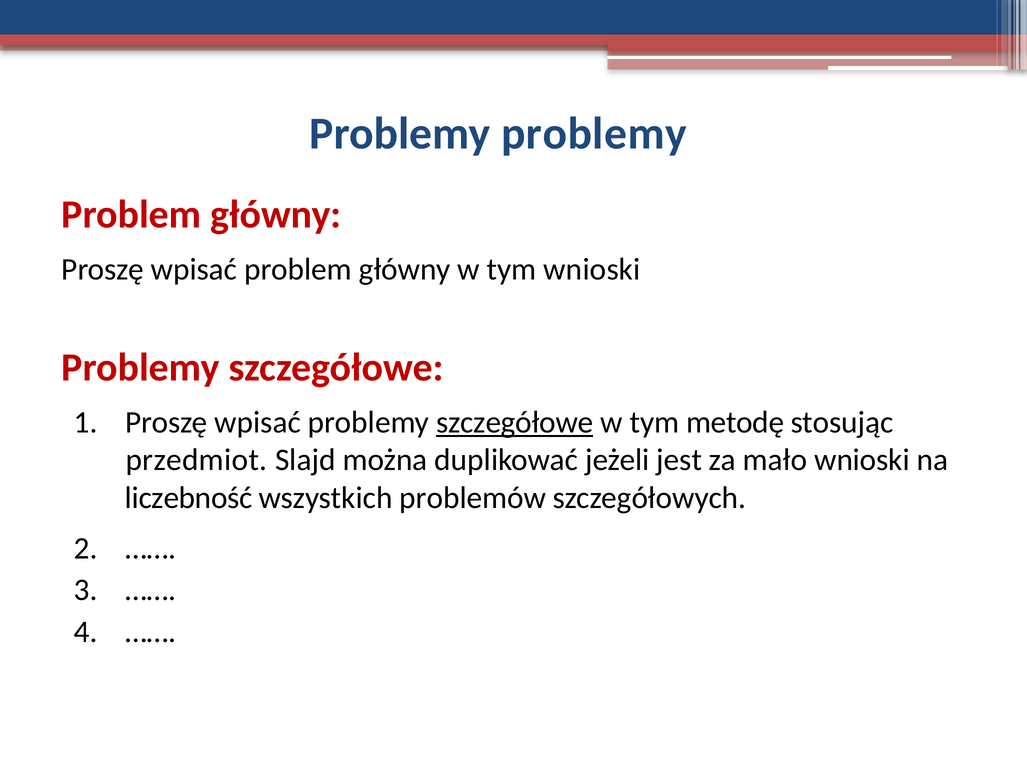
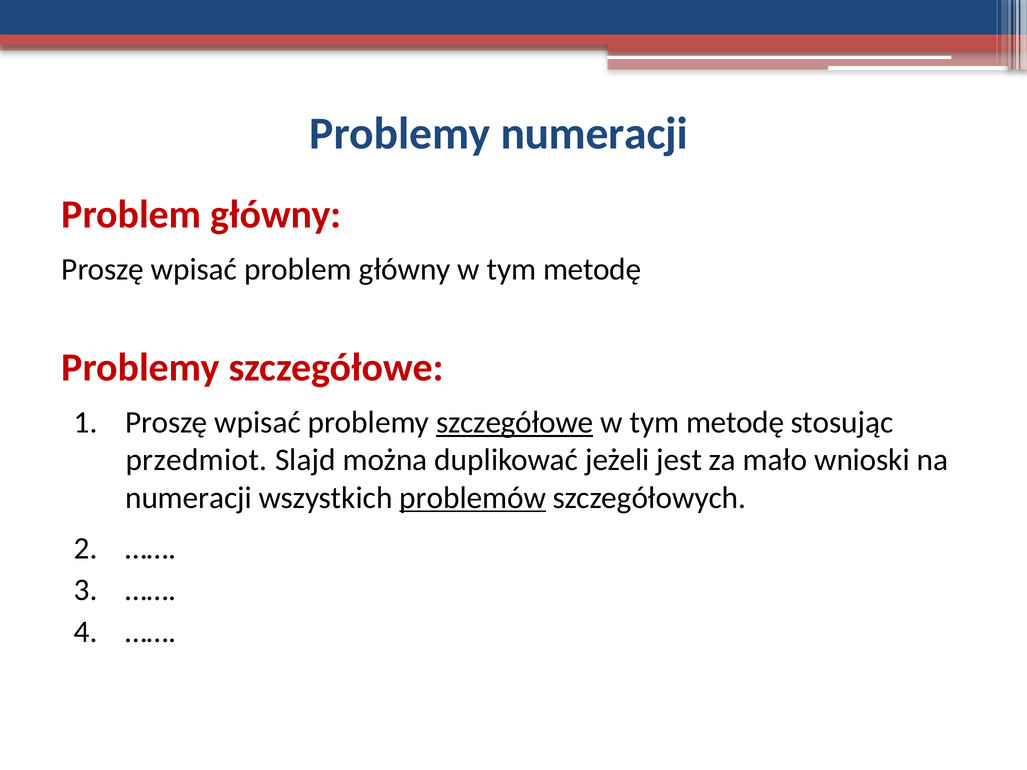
Problemy problemy: problemy -> numeracji (594, 134)
główny w tym wnioski: wnioski -> metodę (592, 270)
liczebność: liczebność -> numeracji (189, 498)
problemów underline: none -> present (473, 498)
